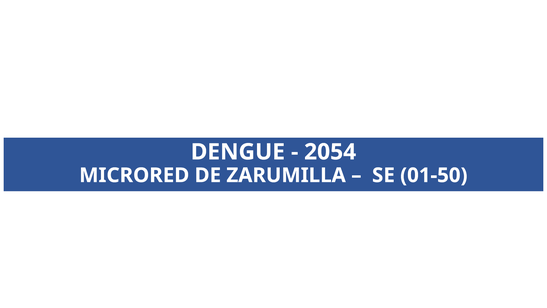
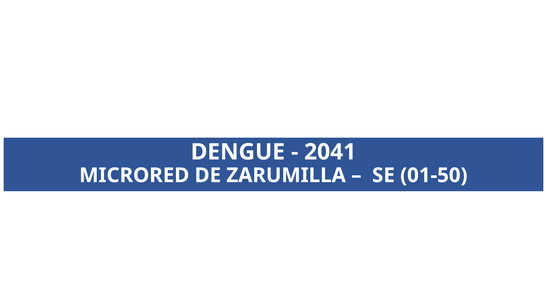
2054: 2054 -> 2041 (330, 152)
